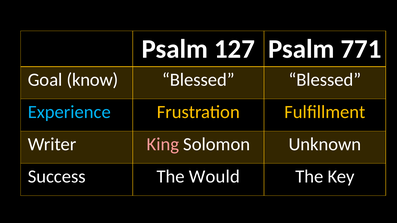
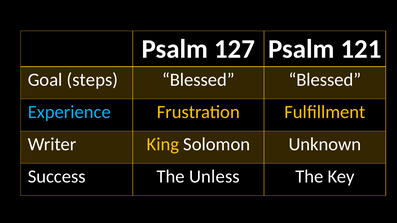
771: 771 -> 121 (361, 49)
know: know -> steps (92, 80)
King colour: pink -> yellow (163, 144)
Would: Would -> Unless (214, 177)
